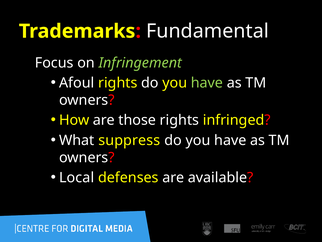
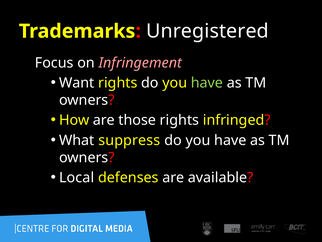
Fundamental: Fundamental -> Unregistered (207, 31)
Infringement colour: light green -> pink (140, 63)
Afoul: Afoul -> Want (77, 83)
